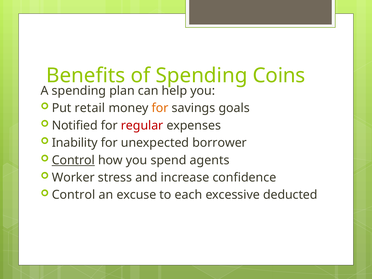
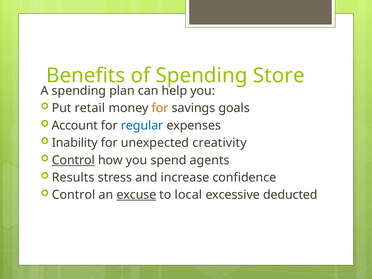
Coins: Coins -> Store (279, 75)
Notified: Notified -> Account (75, 125)
regular colour: red -> blue (142, 125)
borrower: borrower -> creativity (220, 143)
Worker: Worker -> Results (73, 178)
excuse underline: none -> present (136, 195)
each: each -> local (188, 195)
